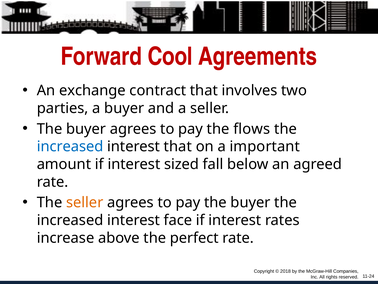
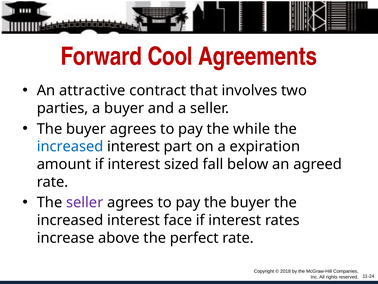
exchange: exchange -> attractive (92, 90)
flows: flows -> while (252, 129)
interest that: that -> part (178, 146)
important: important -> expiration (265, 146)
seller colour: orange -> purple (85, 202)
